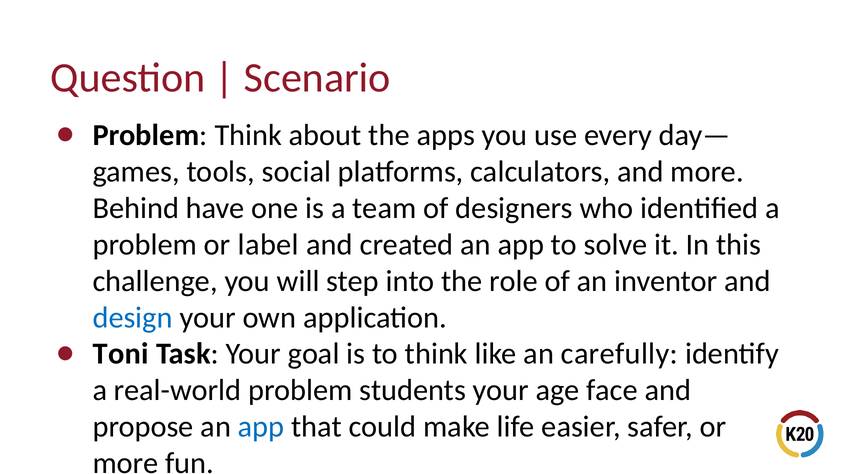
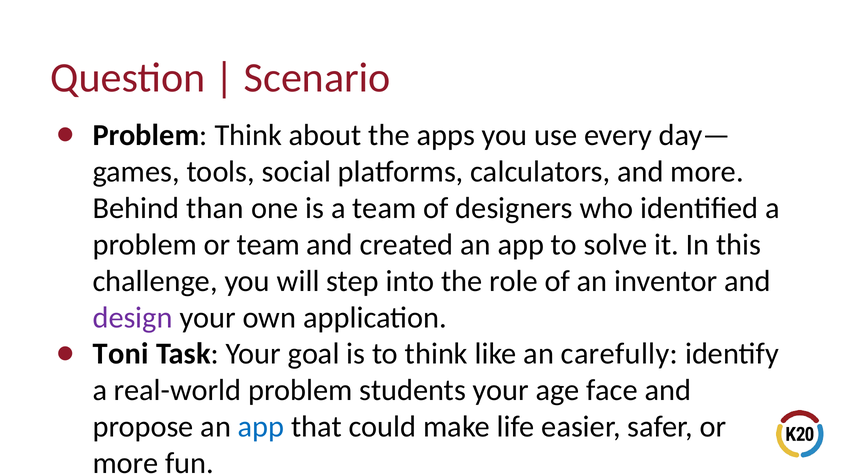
have: have -> than (215, 208)
or label: label -> team (269, 244)
design colour: blue -> purple (133, 317)
